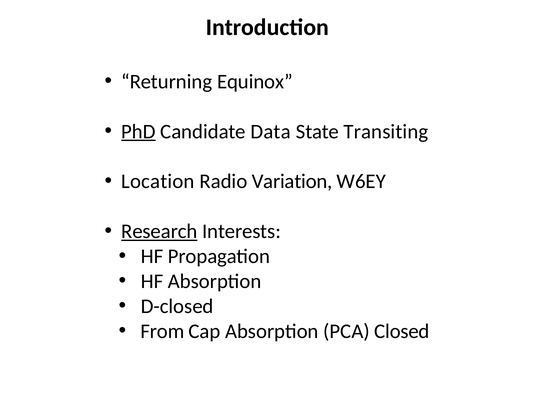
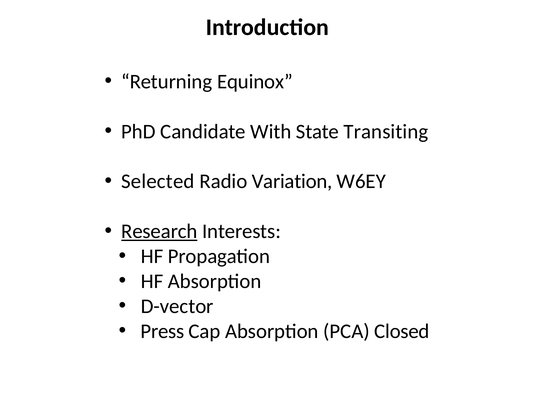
PhD underline: present -> none (138, 132)
Data: Data -> With (271, 132)
Location: Location -> Selected (158, 182)
D-closed: D-closed -> D-vector (177, 306)
From: From -> Press (162, 331)
